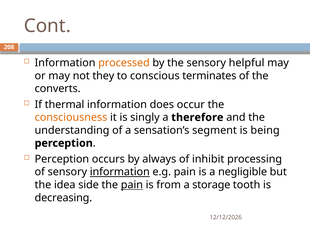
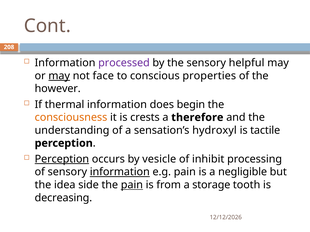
processed colour: orange -> purple (124, 63)
may underline: none -> present (59, 76)
they: they -> face (103, 76)
terminates: terminates -> properties (209, 76)
converts: converts -> however (58, 89)
occur: occur -> begin (191, 105)
singly: singly -> crests (145, 118)
segment: segment -> hydroxyl (214, 131)
being: being -> tactile (265, 131)
Perception underline: none -> present (62, 159)
always: always -> vesicle (159, 159)
